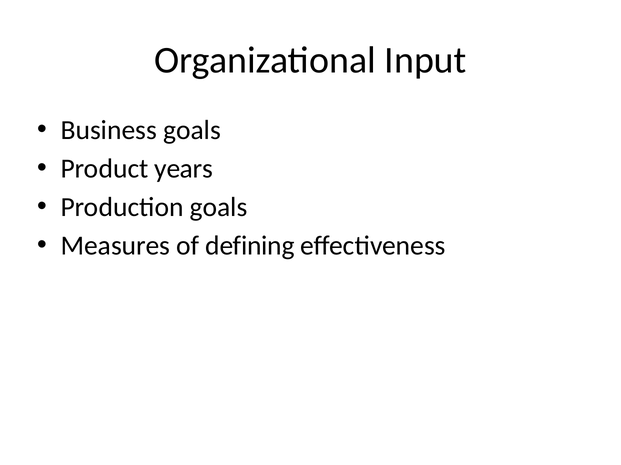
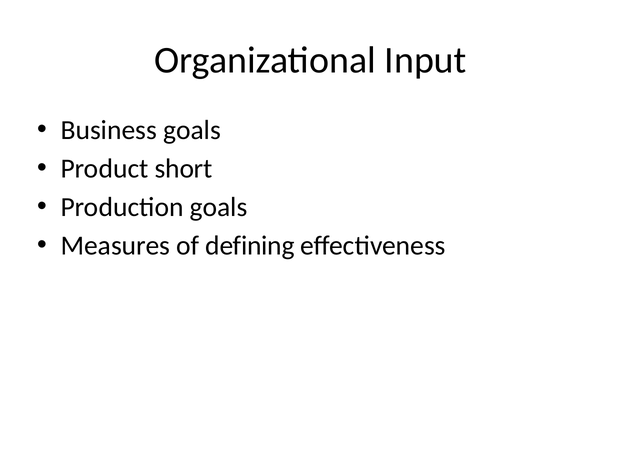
years: years -> short (184, 169)
